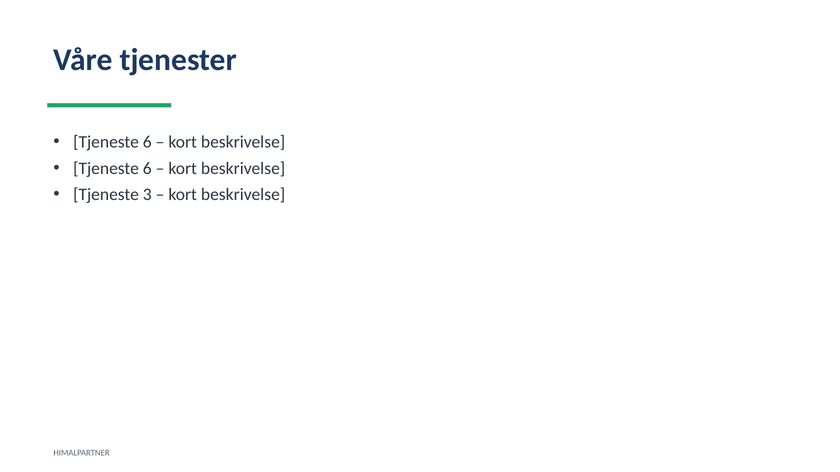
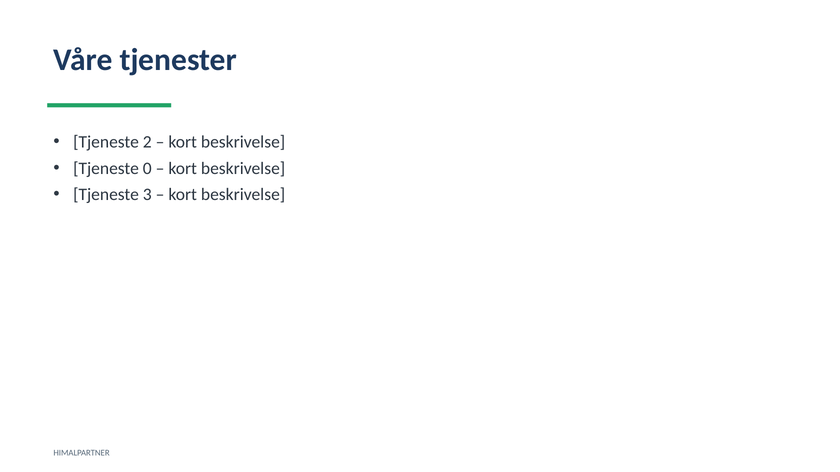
6: 6 -> 2 (147, 142)
6: 6 -> 0 (147, 169)
